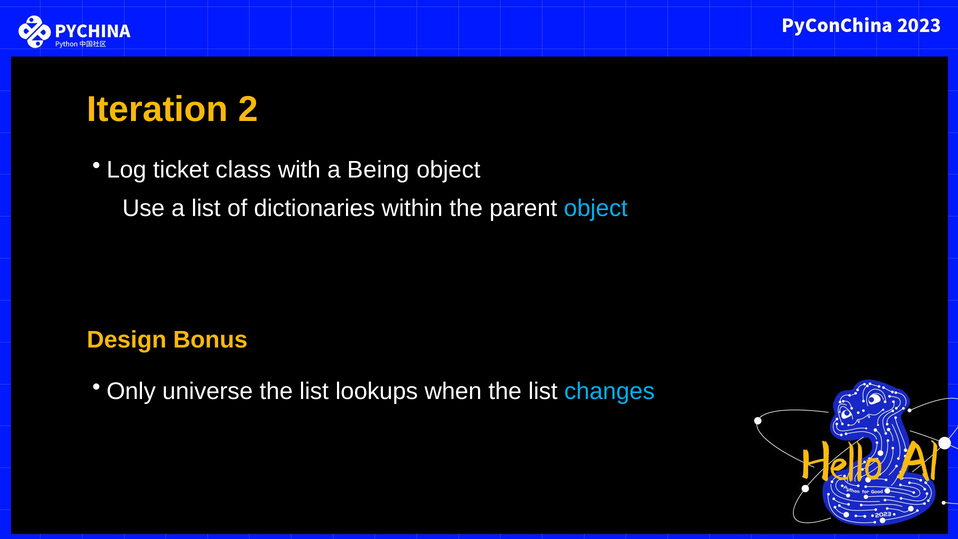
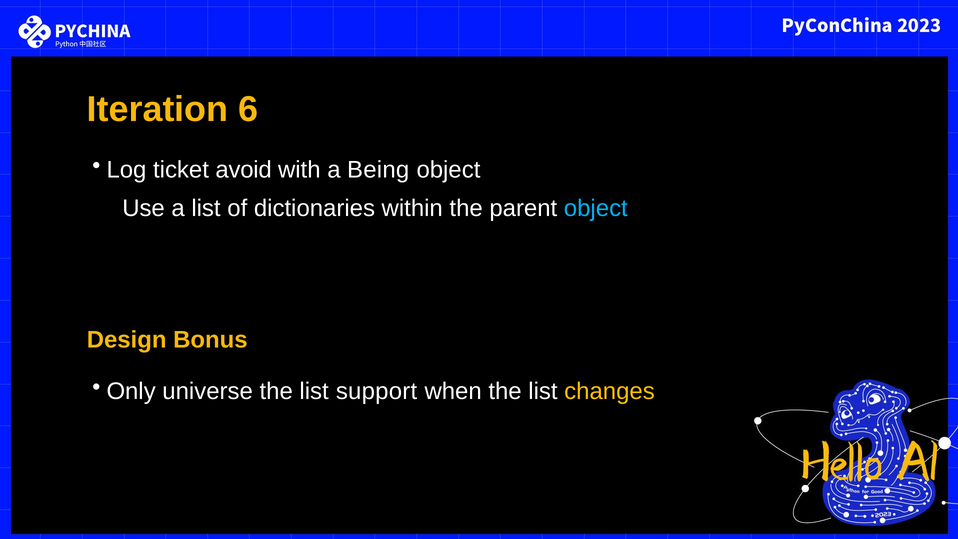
2: 2 -> 6 (248, 109)
class: class -> avoid (244, 170)
lookups: lookups -> support (377, 391)
changes colour: light blue -> yellow (609, 391)
